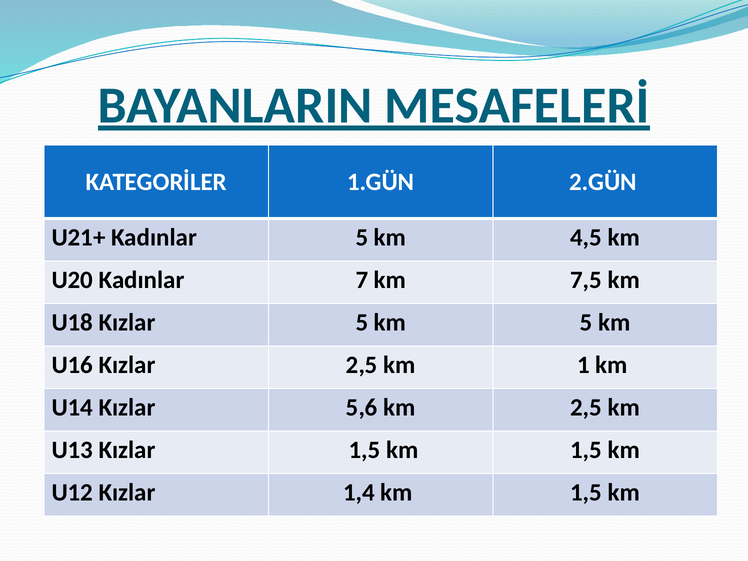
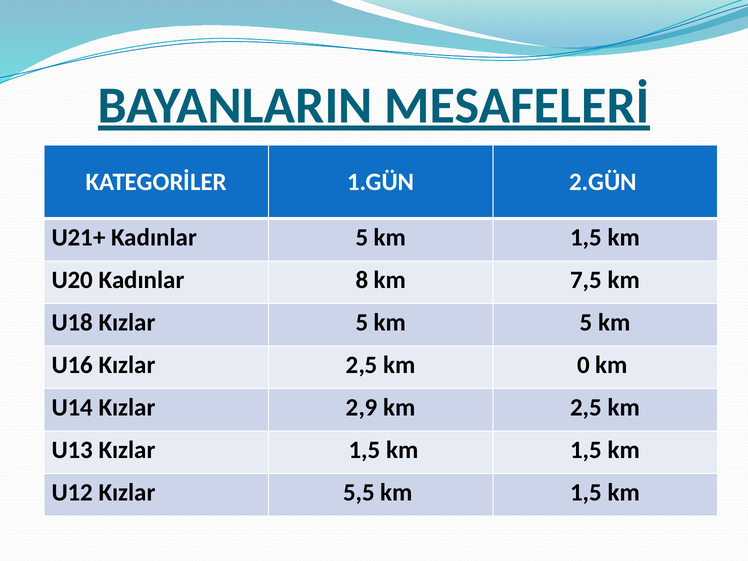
5 km 4,5: 4,5 -> 1,5 (586, 238)
7: 7 -> 8 (362, 280)
1: 1 -> 0 (583, 365)
5,6: 5,6 -> 2,9 (362, 408)
1,4: 1,4 -> 5,5 (359, 493)
